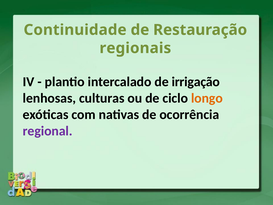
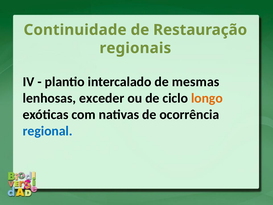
irrigação: irrigação -> mesmas (196, 82)
culturas: culturas -> exceder (102, 98)
regional colour: purple -> blue (48, 131)
